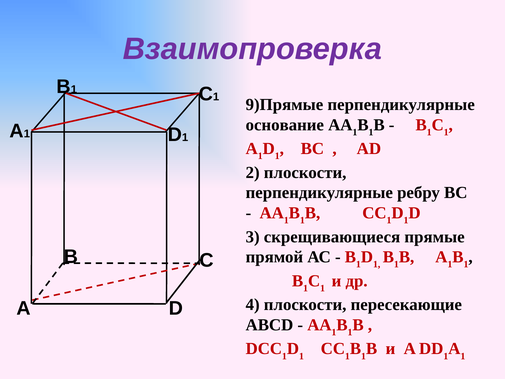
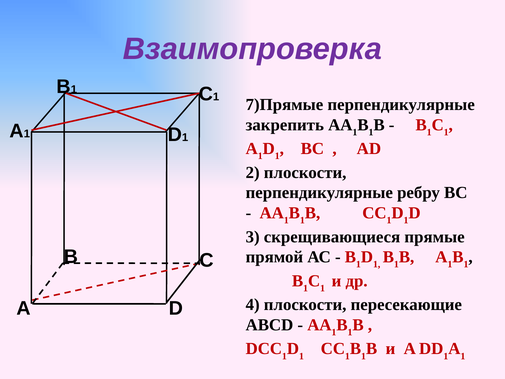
9)Прямые: 9)Прямые -> 7)Прямые (284, 105)
основание: основание -> закрепить (285, 125)
